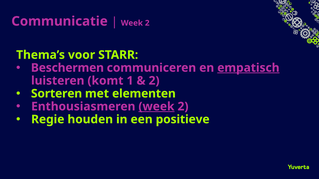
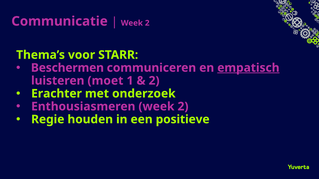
komt: komt -> moet (105, 81)
Sorteren: Sorteren -> Erachter (56, 94)
elementen: elementen -> onderzoek (144, 94)
week underline: present -> none (156, 107)
